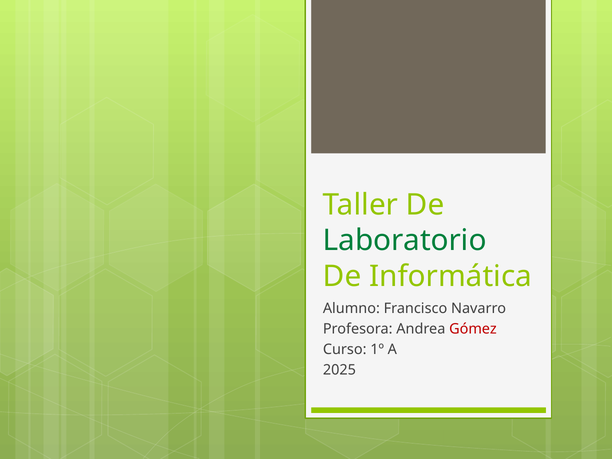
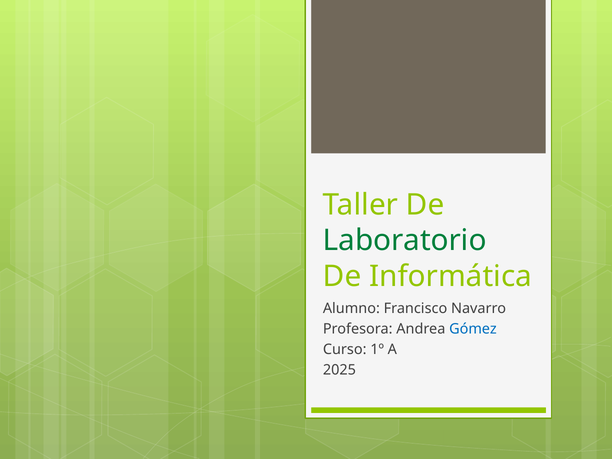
Gómez colour: red -> blue (473, 329)
